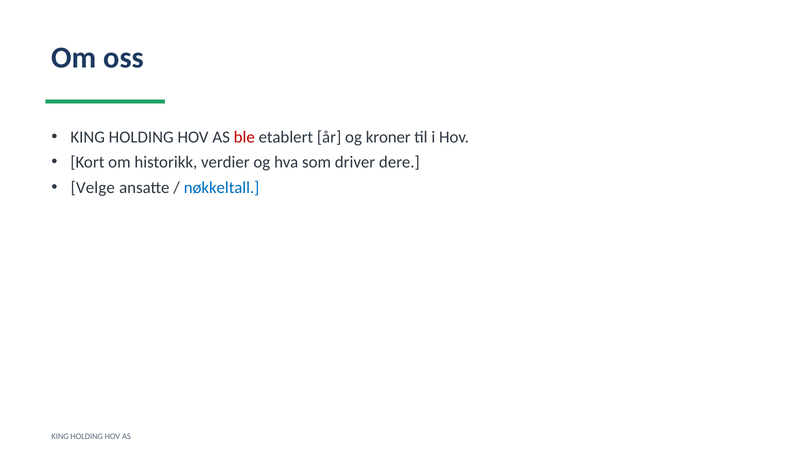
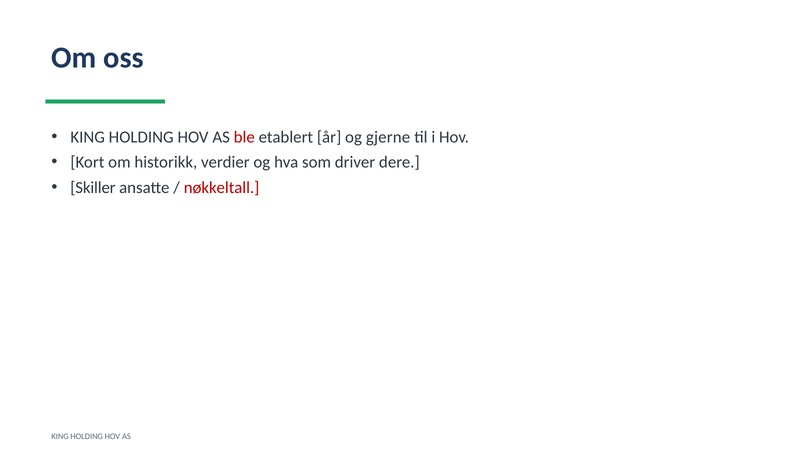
kroner: kroner -> gjerne (388, 137)
Velge: Velge -> Skiller (93, 188)
nøkkeltall colour: blue -> red (222, 188)
